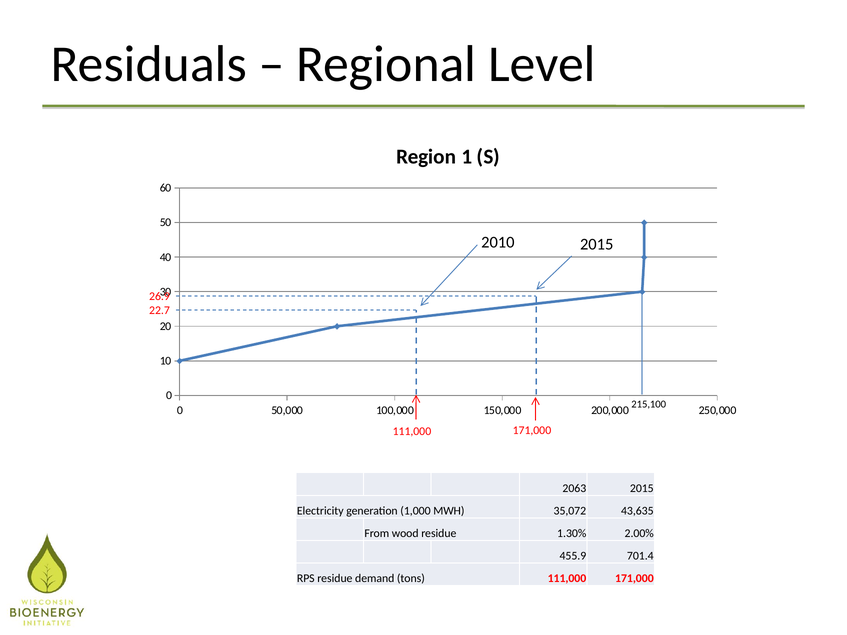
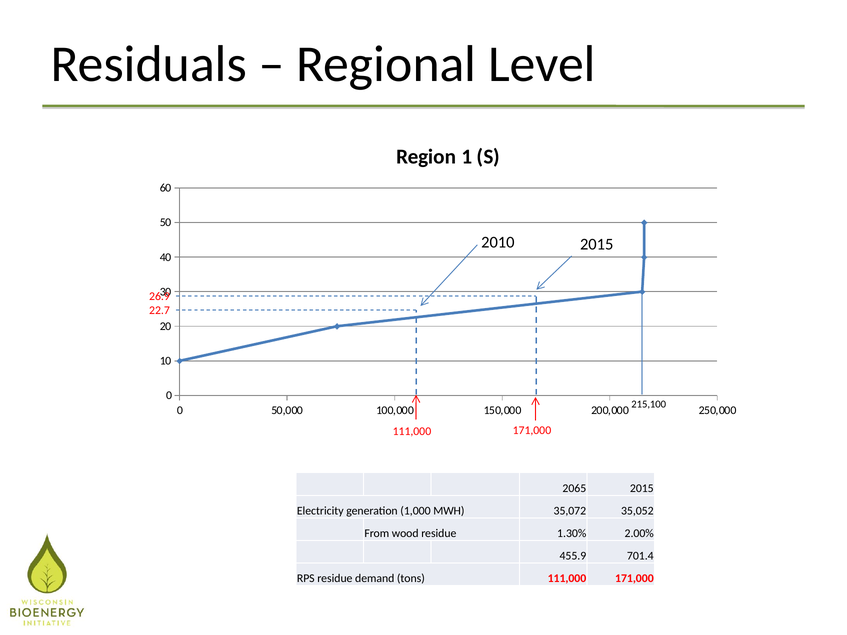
2063: 2063 -> 2065 (574, 488)
43,635: 43,635 -> 35,052 (637, 511)
